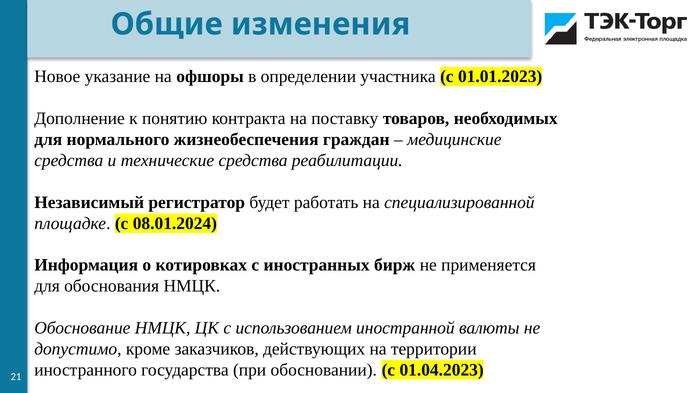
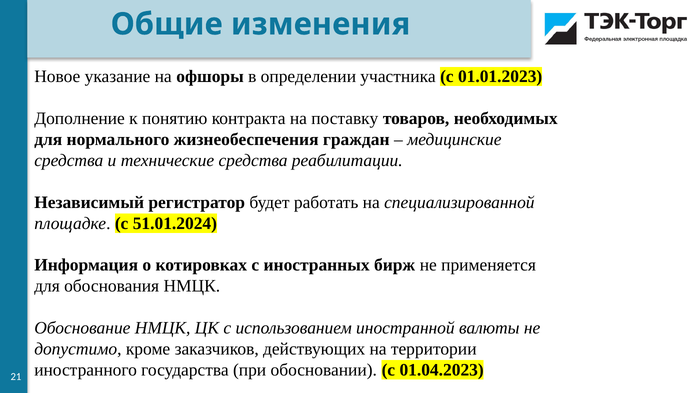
08.01.2024: 08.01.2024 -> 51.01.2024 (175, 223)
